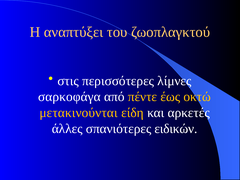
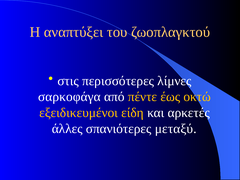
μετακινούνται: μετακινούνται -> εξειδικευμένοι (79, 113)
ειδικών: ειδικών -> μεταξύ (176, 129)
